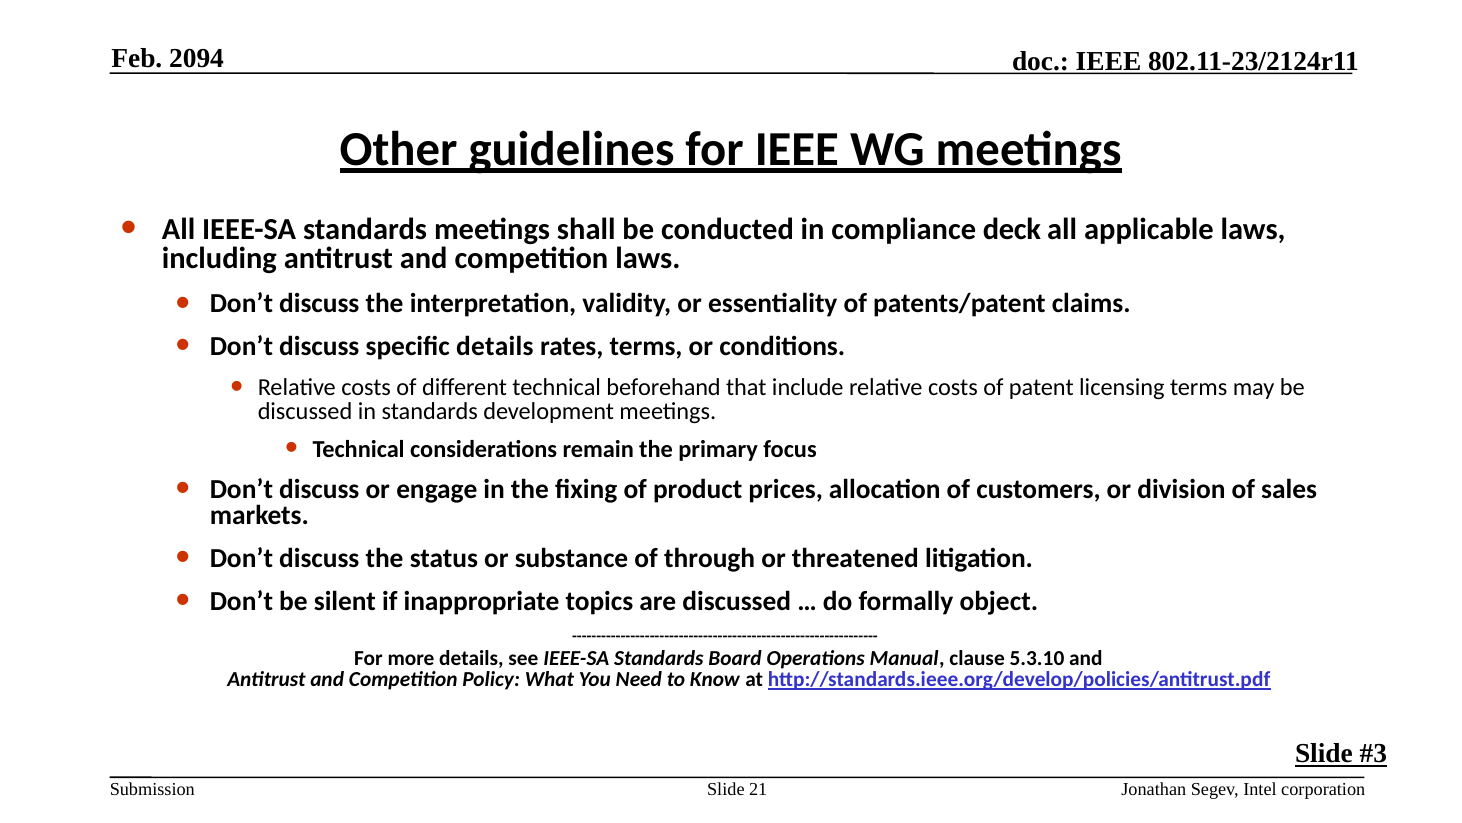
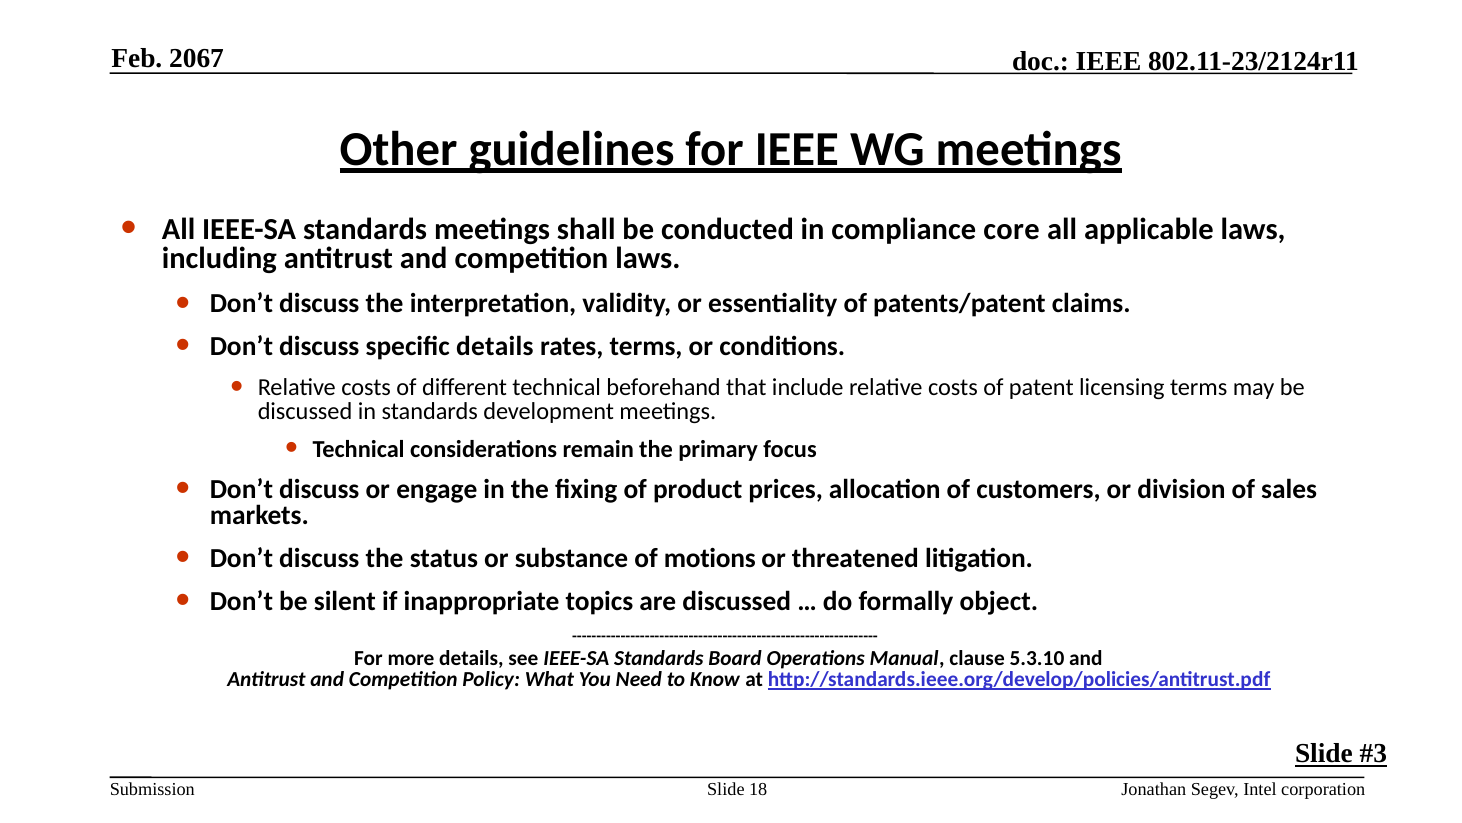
2094: 2094 -> 2067 (197, 58)
deck: deck -> core (1012, 229)
through: through -> motions (710, 558)
21: 21 -> 18 (758, 789)
